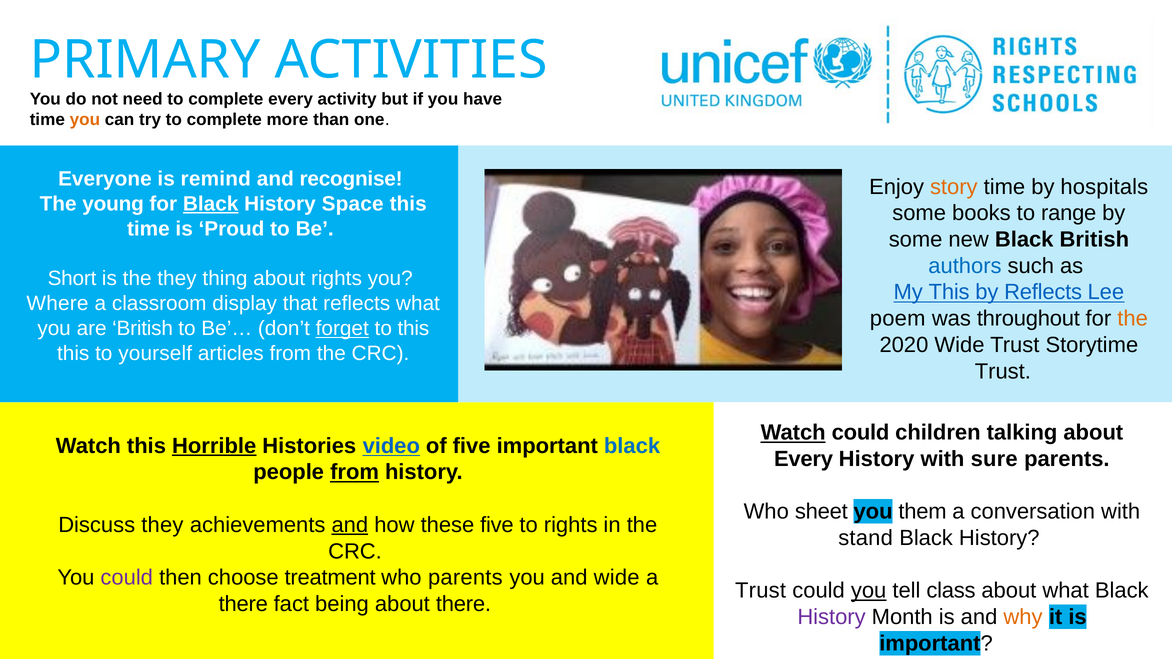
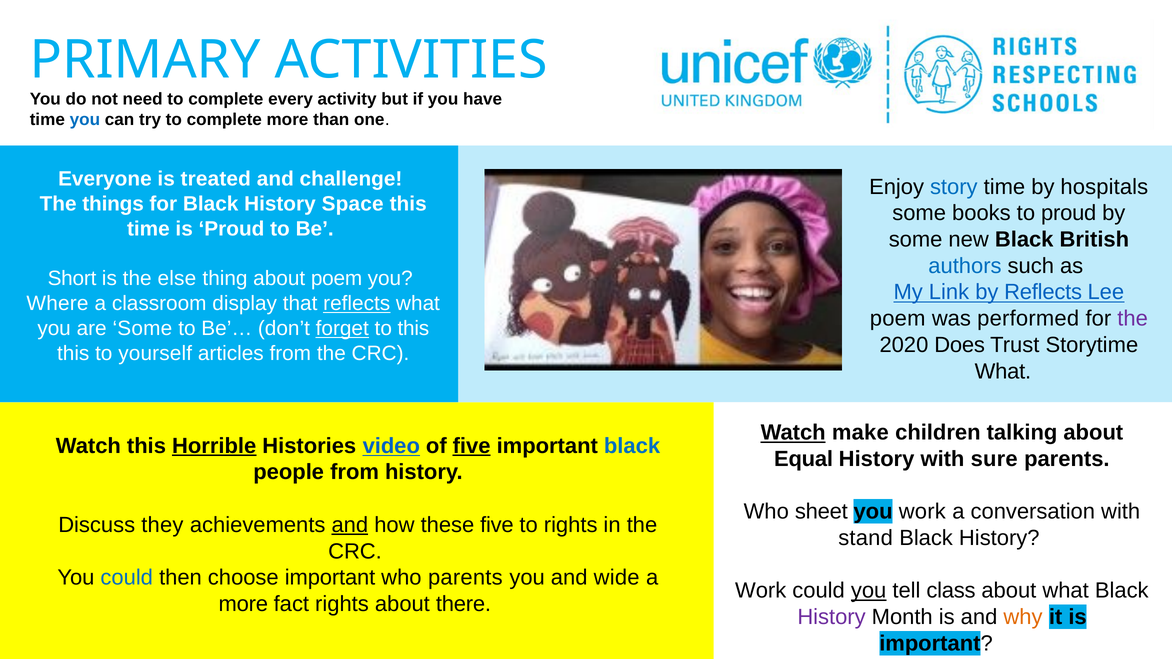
you colour: orange -> blue (85, 120)
remind: remind -> treated (216, 179)
recognise: recognise -> challenge (351, 179)
story colour: orange -> blue (954, 187)
young: young -> things (113, 204)
Black underline: present -> none (211, 204)
to range: range -> proud (1069, 213)
the they: they -> else (177, 279)
about rights: rights -> poem (337, 279)
My This: This -> Link (949, 292)
reflects underline: none -> present (357, 304)
throughout: throughout -> performed (1028, 319)
the colour: orange -> purple (1133, 319)
are British: British -> Some (142, 329)
2020 Wide: Wide -> Does (960, 345)
Trust: Trust -> What (1003, 371)
Watch could: could -> make (860, 433)
five underline: none -> present (472, 446)
Every: Every -> Equal (804, 459)
from underline: present -> none (355, 472)
you them: them -> work (922, 512)
could colour: purple -> blue (127, 578)
choose treatment: treatment -> important (330, 578)
Trust: Trust -> Work (761, 591)
there: there -> more (243, 604)
fact being: being -> rights (342, 604)
